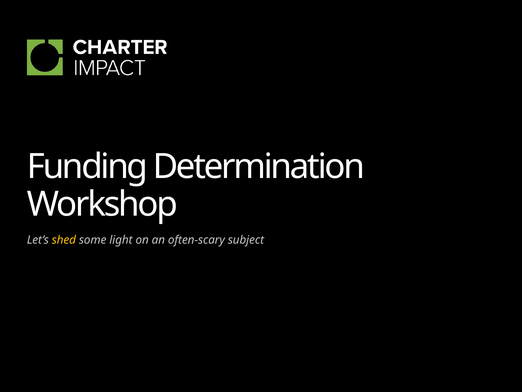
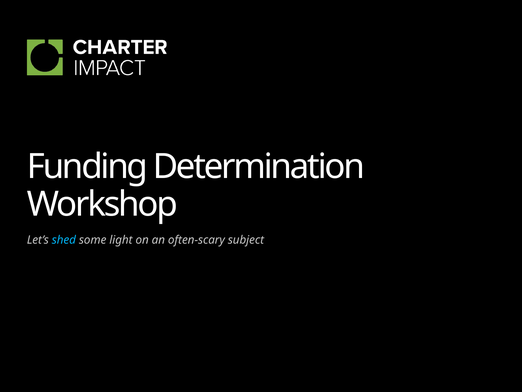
shed colour: yellow -> light blue (64, 240)
